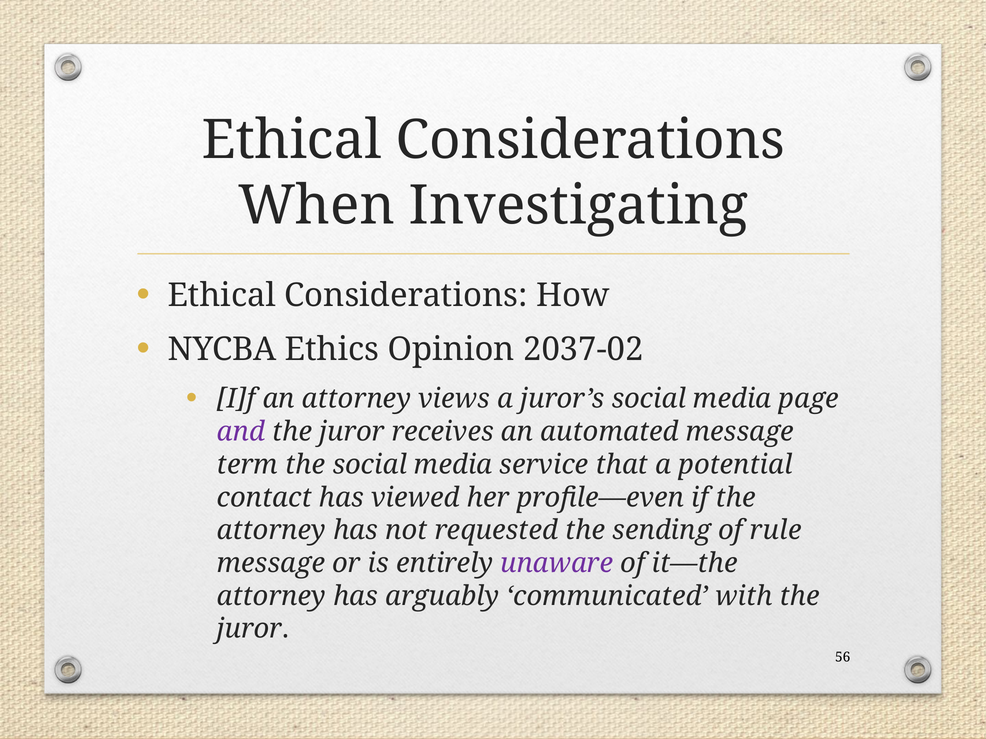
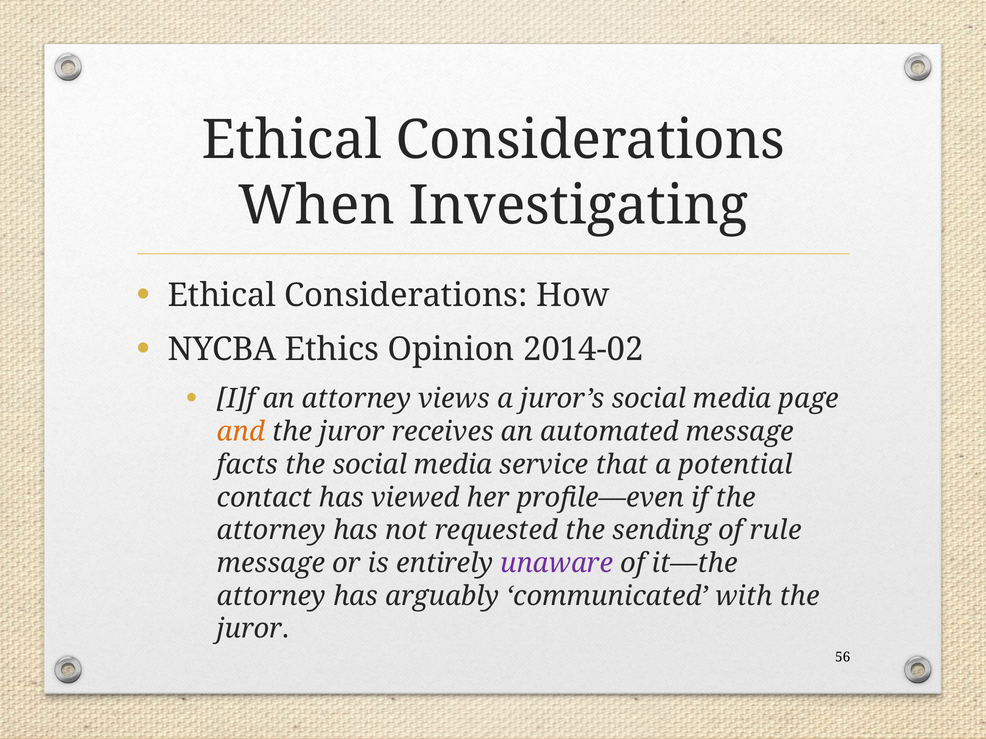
2037-02: 2037-02 -> 2014-02 (583, 350)
and colour: purple -> orange (241, 432)
term: term -> facts (247, 465)
